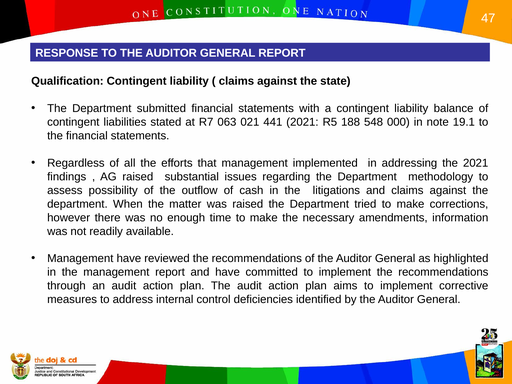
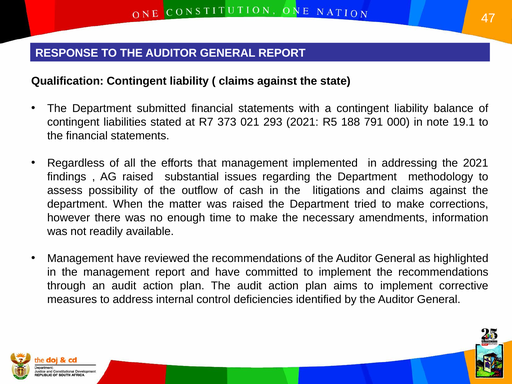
063: 063 -> 373 (227, 122)
441: 441 -> 293 (273, 122)
548: 548 -> 791 (374, 122)
